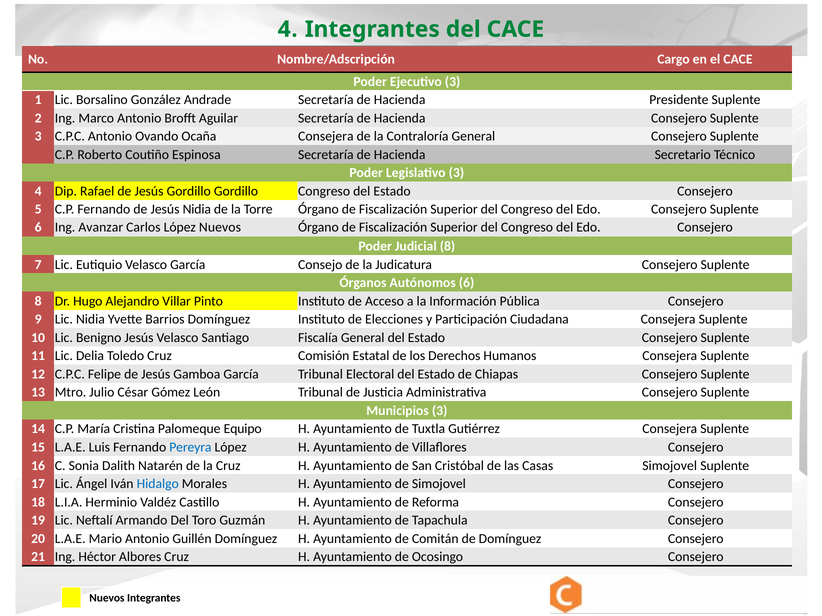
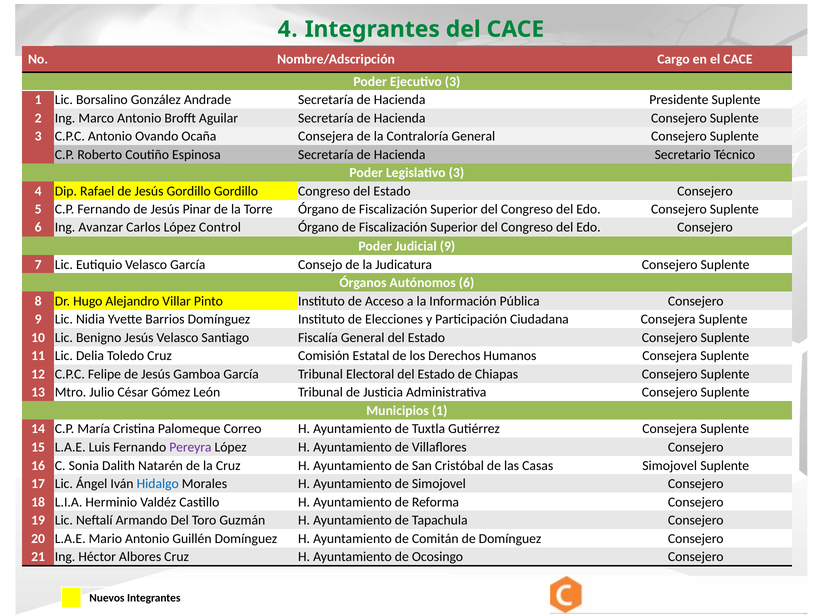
Jesús Nidia: Nidia -> Pinar (197, 209)
López Nuevos: Nuevos -> Control (220, 228)
Judicial 8: 8 -> 9 (448, 246)
Municipios 3: 3 -> 1 (440, 411)
Equipo: Equipo -> Correo (243, 429)
Pereyra colour: blue -> purple (190, 448)
